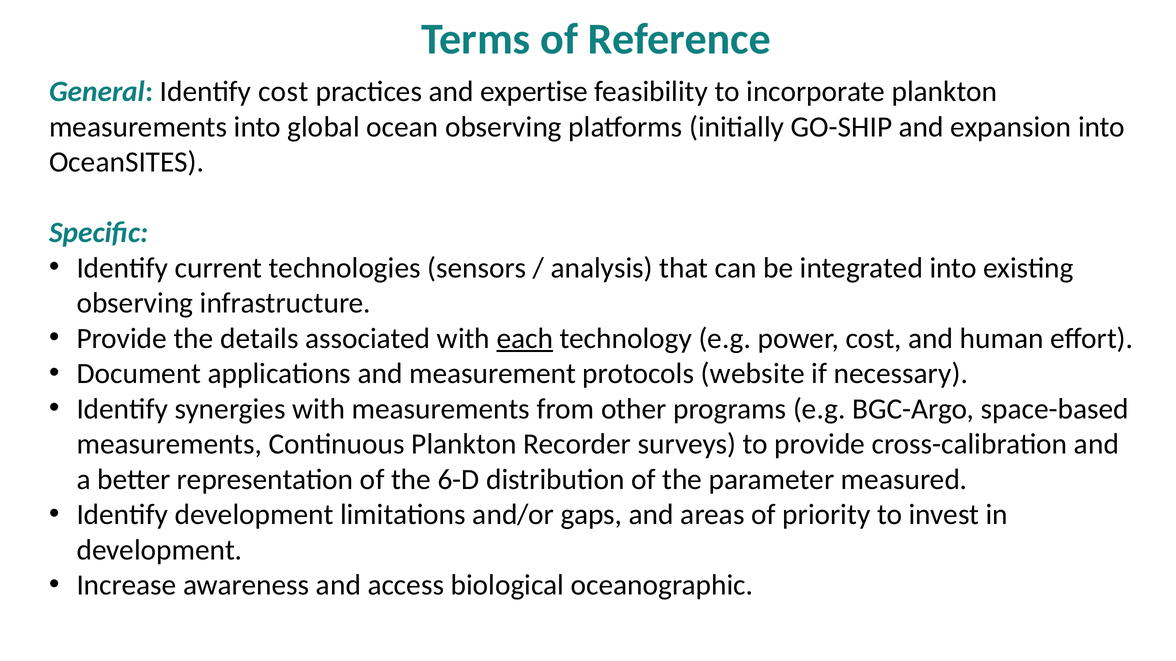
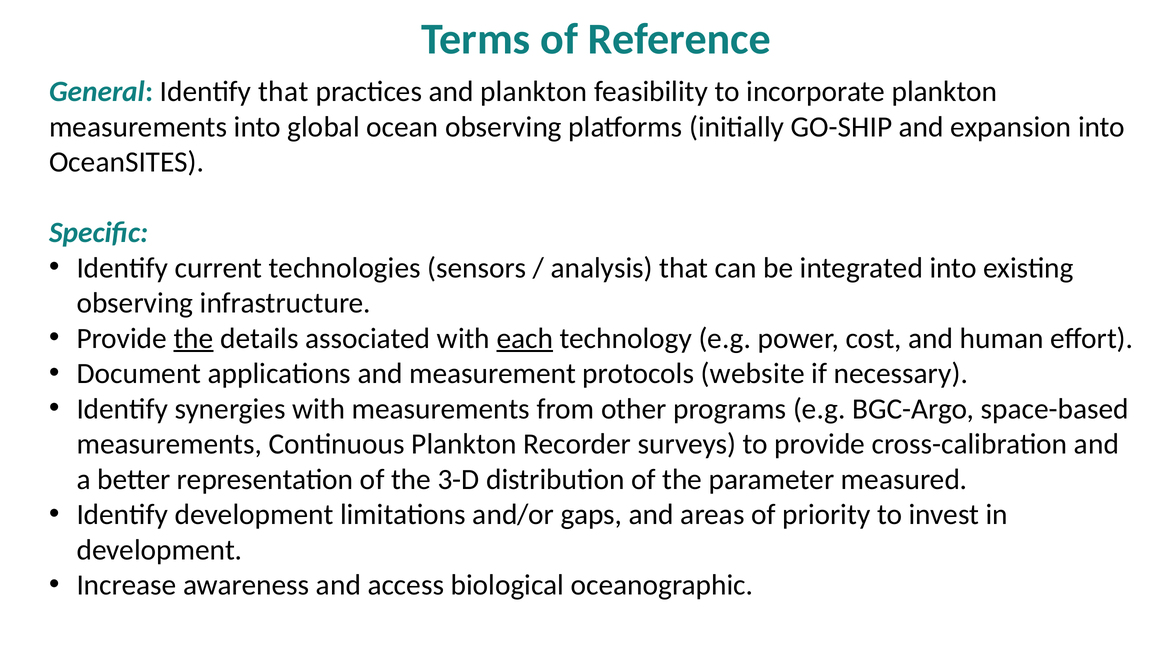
Identify cost: cost -> that (283, 92)
and expertise: expertise -> plankton (534, 92)
the underline: none -> present (194, 339)
6-D: 6-D -> 3-D (459, 480)
